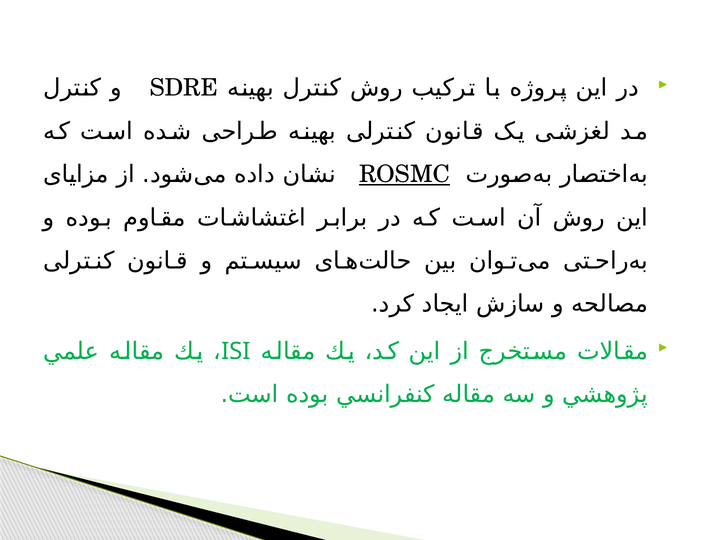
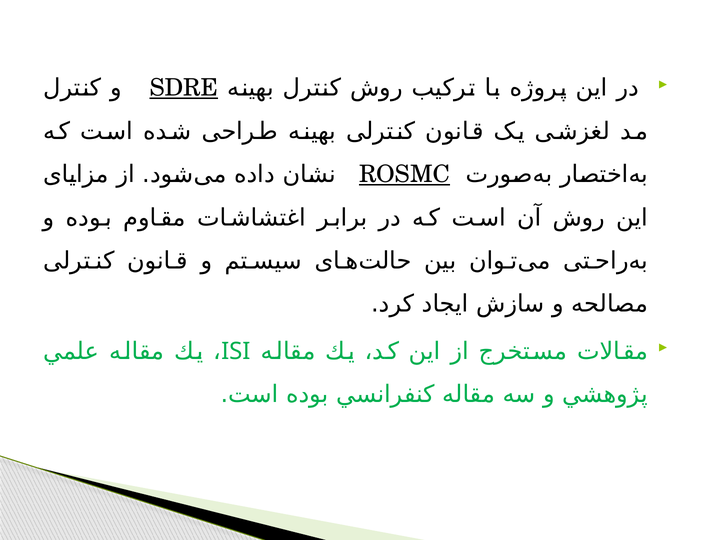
SDRE underline: none -> present (184, 88)
